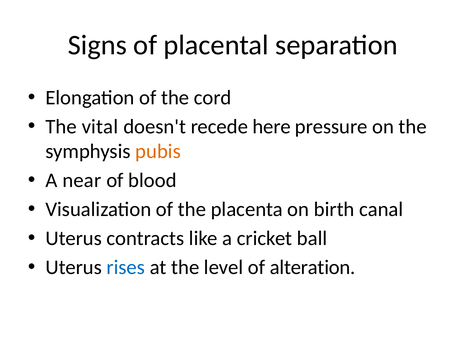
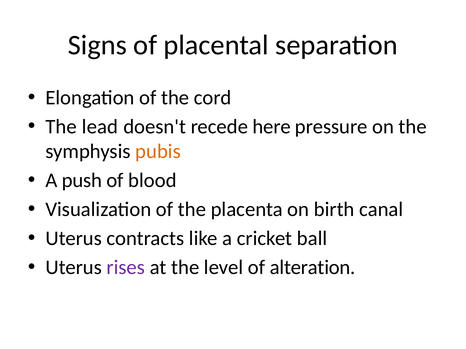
vital: vital -> lead (100, 127)
near: near -> push (82, 181)
rises colour: blue -> purple (126, 268)
